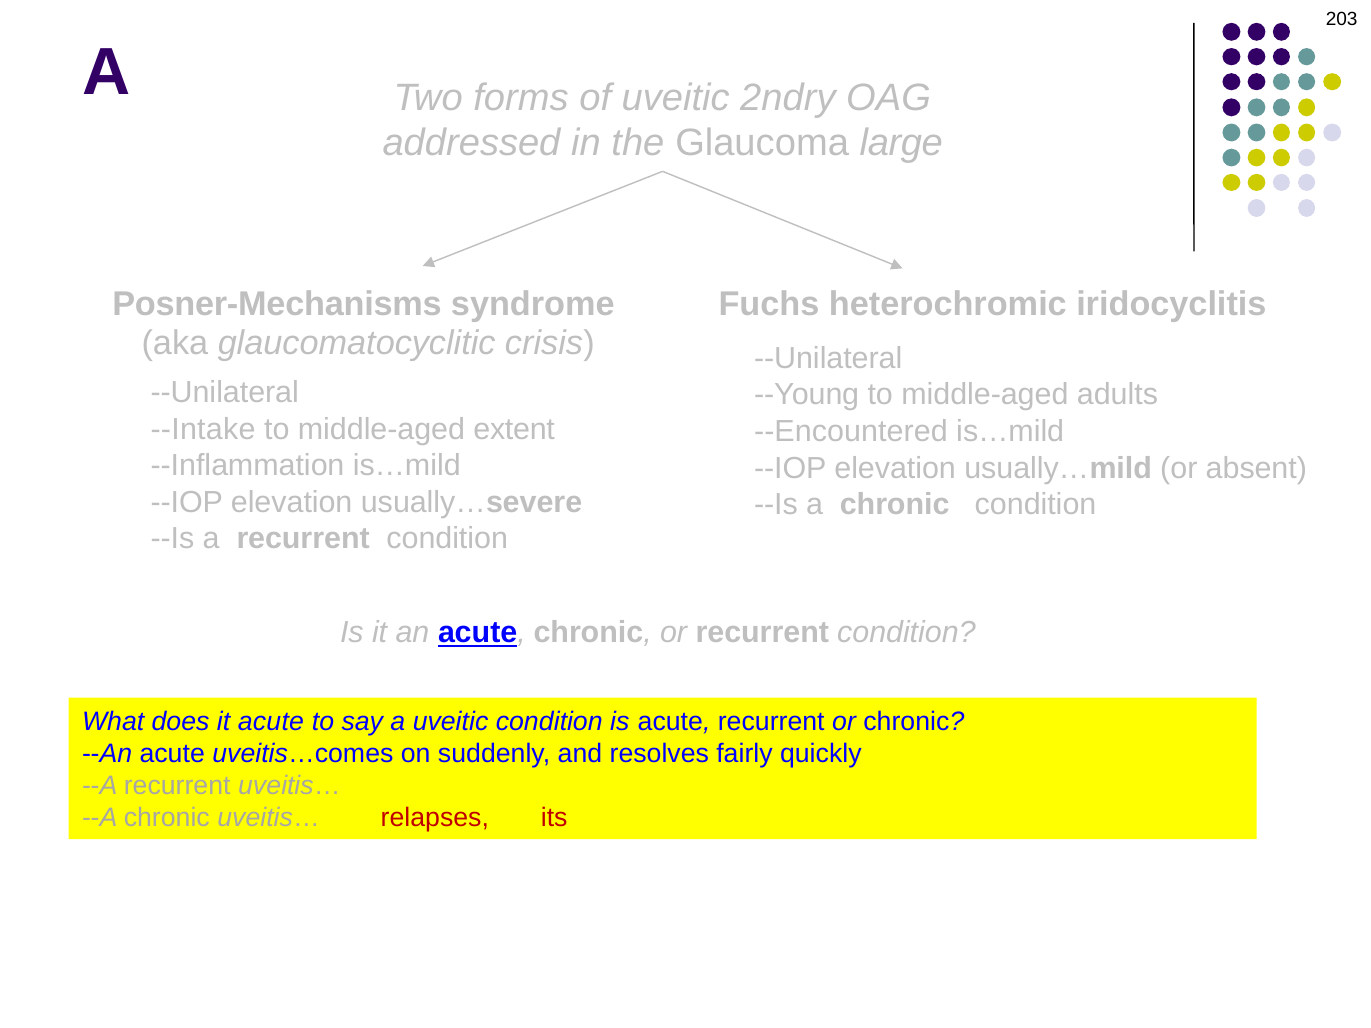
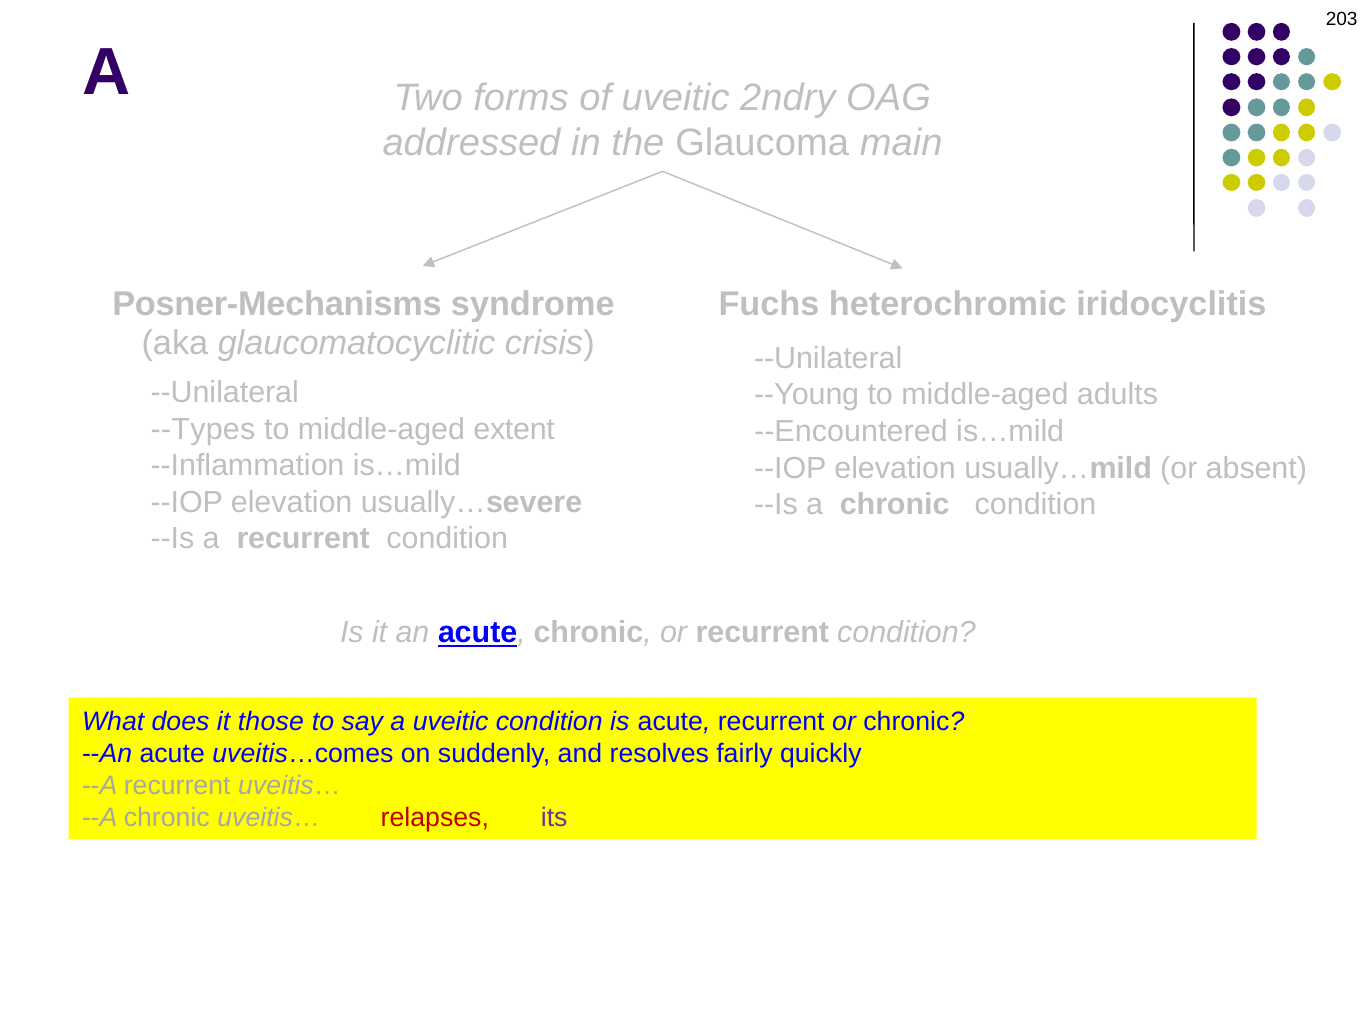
large: large -> main (901, 143)
--Intake: --Intake -> --Types (203, 429)
it acute: acute -> those (271, 722)
its colour: red -> purple (554, 818)
